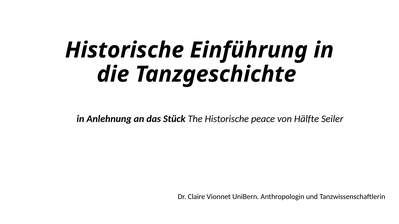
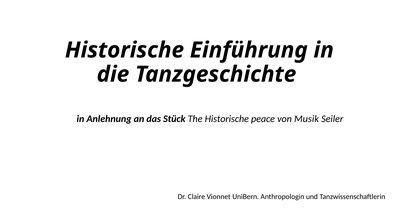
Hälfte: Hälfte -> Musik (307, 119)
